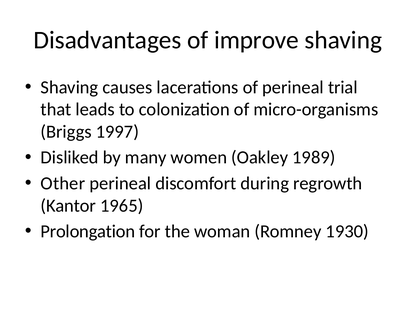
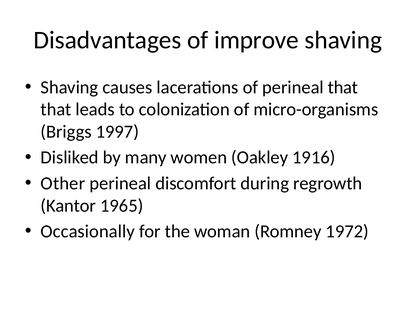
perineal trial: trial -> that (343, 87)
1989: 1989 -> 1916 (314, 158)
Prolongation: Prolongation -> Occasionally (88, 232)
1930: 1930 -> 1972 (347, 232)
